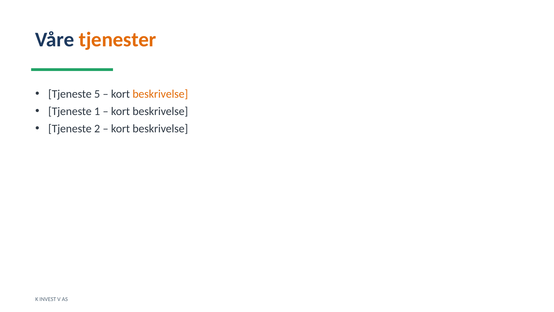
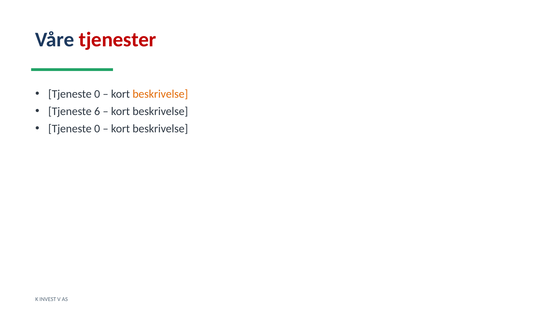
tjenester colour: orange -> red (118, 40)
5: 5 -> 0 (97, 94)
1: 1 -> 6 (97, 111)
2: 2 -> 0 (97, 128)
